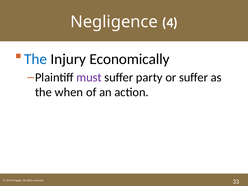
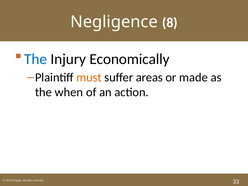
4: 4 -> 8 (170, 23)
must colour: purple -> orange (89, 77)
party: party -> areas (149, 77)
or suffer: suffer -> made (193, 77)
